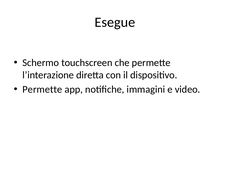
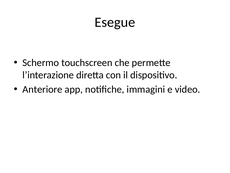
Permette: Permette -> Anteriore (42, 89)
